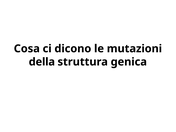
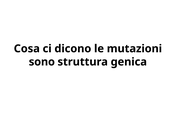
della: della -> sono (42, 62)
